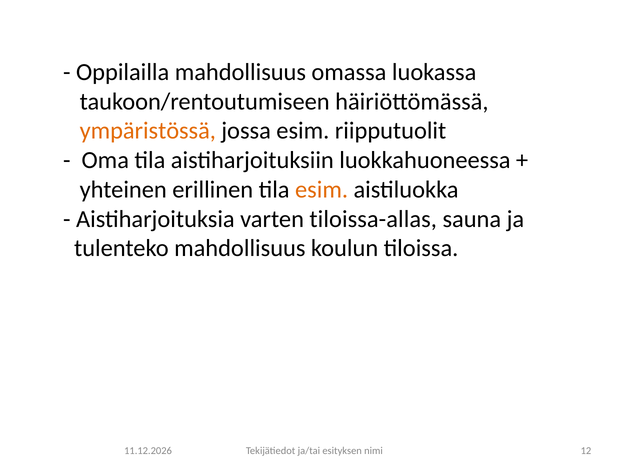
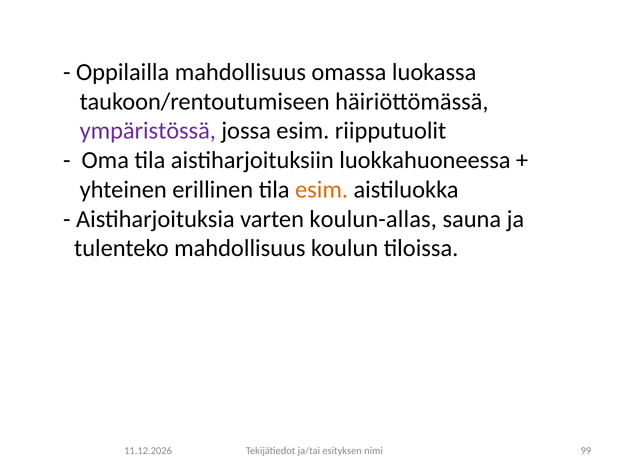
ympäristössä colour: orange -> purple (148, 131)
tiloissa-allas: tiloissa-allas -> koulun-allas (373, 219)
12: 12 -> 99 (586, 450)
